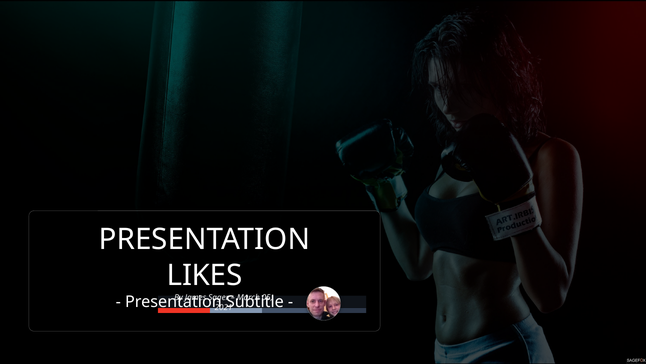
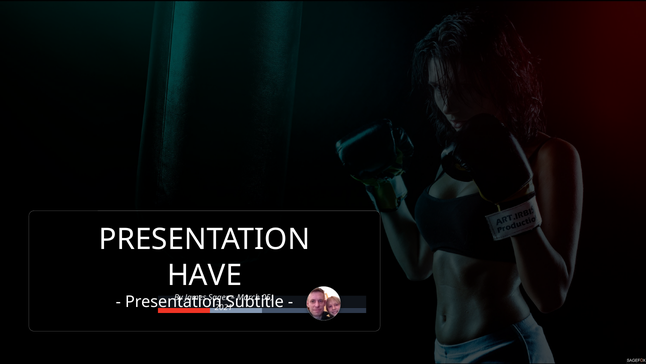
LIKES: LIKES -> HAVE (204, 275)
